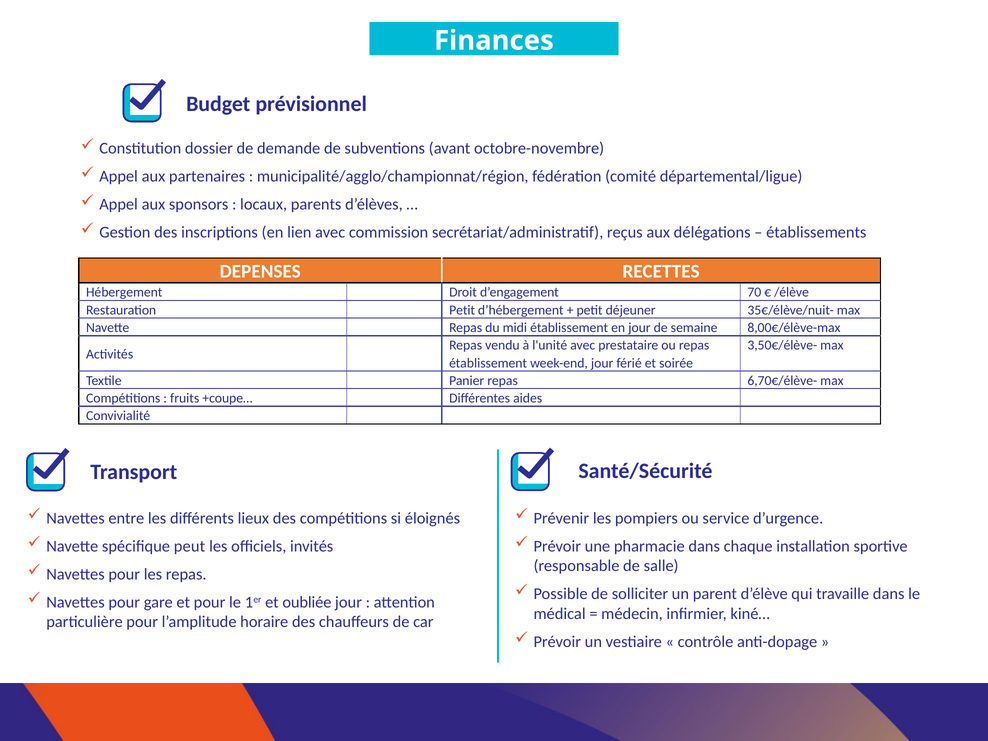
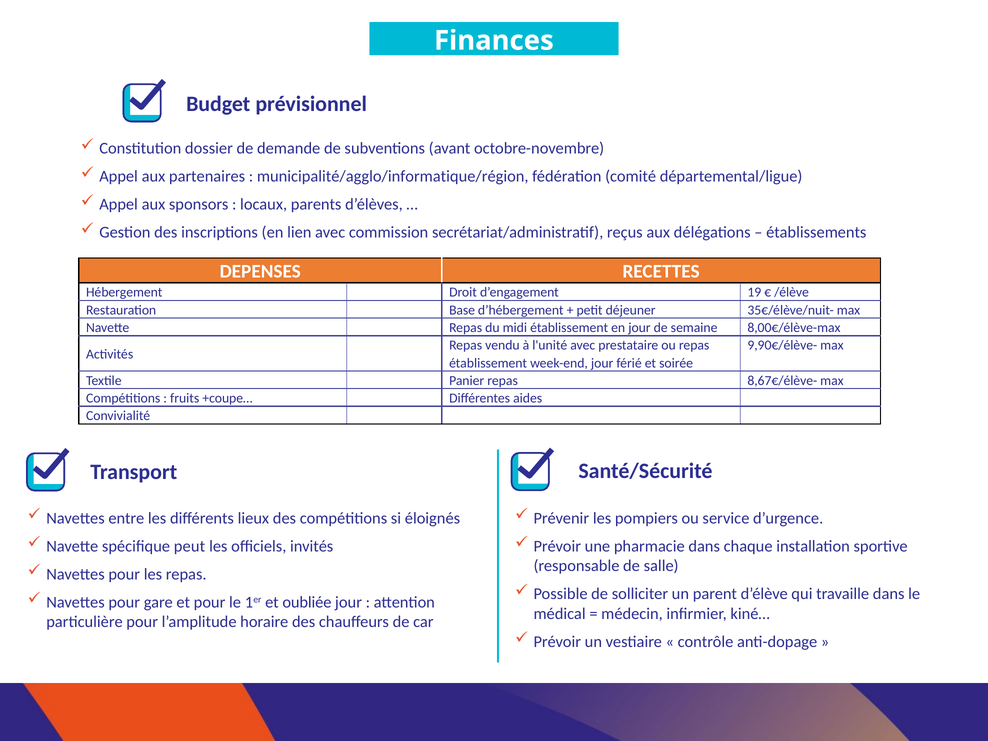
municipalité/agglo/championnat/région: municipalité/agglo/championnat/région -> municipalité/agglo/informatique/région (393, 176)
70: 70 -> 19 (754, 292)
Restauration Petit: Petit -> Base (462, 310)
3,50€/élève-: 3,50€/élève- -> 9,90€/élève- (782, 345)
6,70€/élève-: 6,70€/élève- -> 8,67€/élève- (782, 381)
